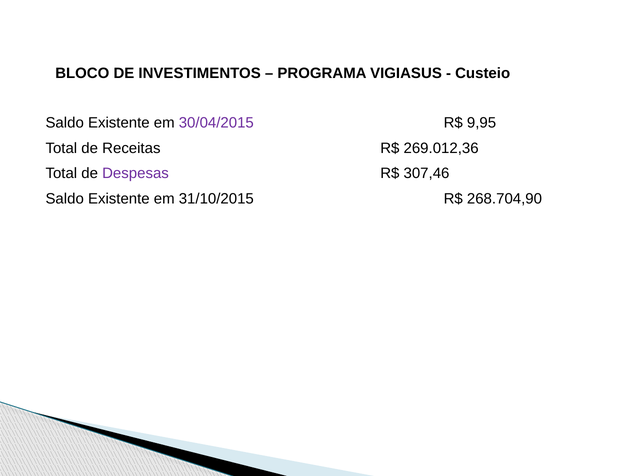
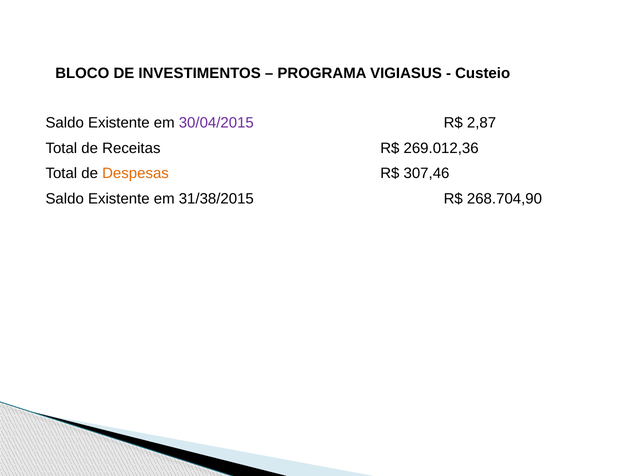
9,95: 9,95 -> 2,87 (482, 123)
Despesas colour: purple -> orange (136, 173)
31/10/2015: 31/10/2015 -> 31/38/2015 (216, 198)
